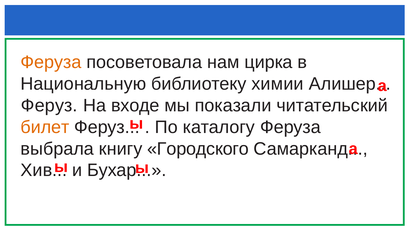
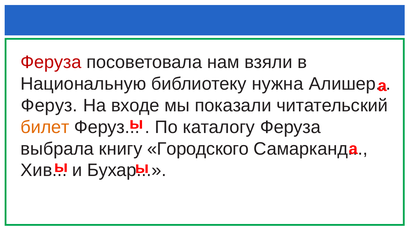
Феруза colour: orange -> red (51, 62)
цирка: цирка -> взяли (268, 62)
химии: химии -> нужна (278, 84)
